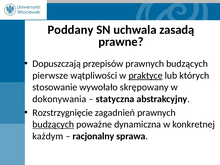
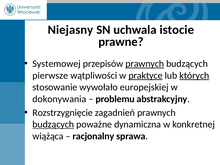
Poddany: Poddany -> Niejasny (70, 30)
zasadą: zasadą -> istocie (177, 30)
Dopuszczają: Dopuszczają -> Systemowej (57, 64)
prawnych underline: none -> present (145, 64)
których underline: none -> present (194, 75)
skrępowany: skrępowany -> europejskiej (144, 87)
statyczna: statyczna -> problemu (115, 99)
każdym: każdym -> wiążąca (48, 136)
